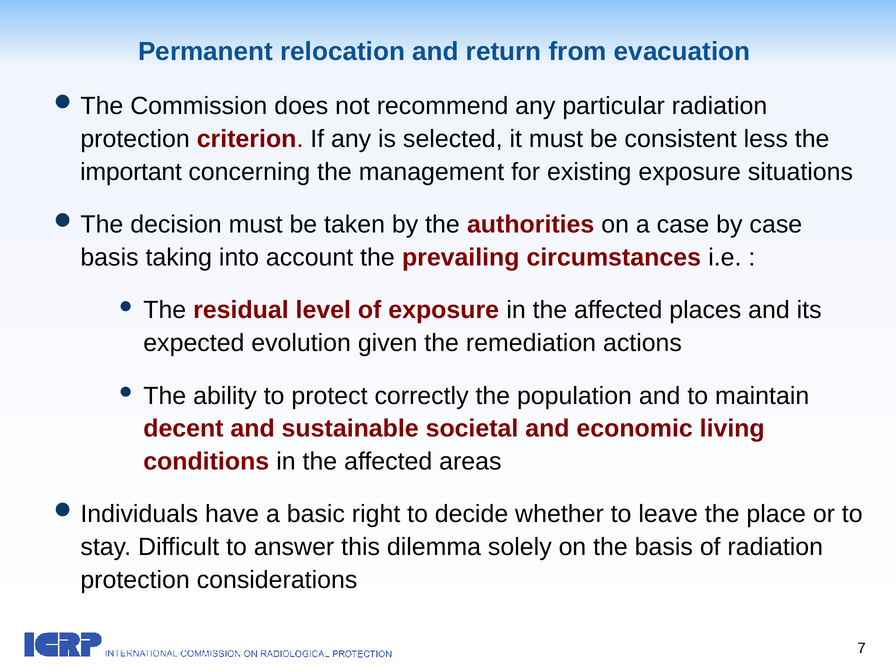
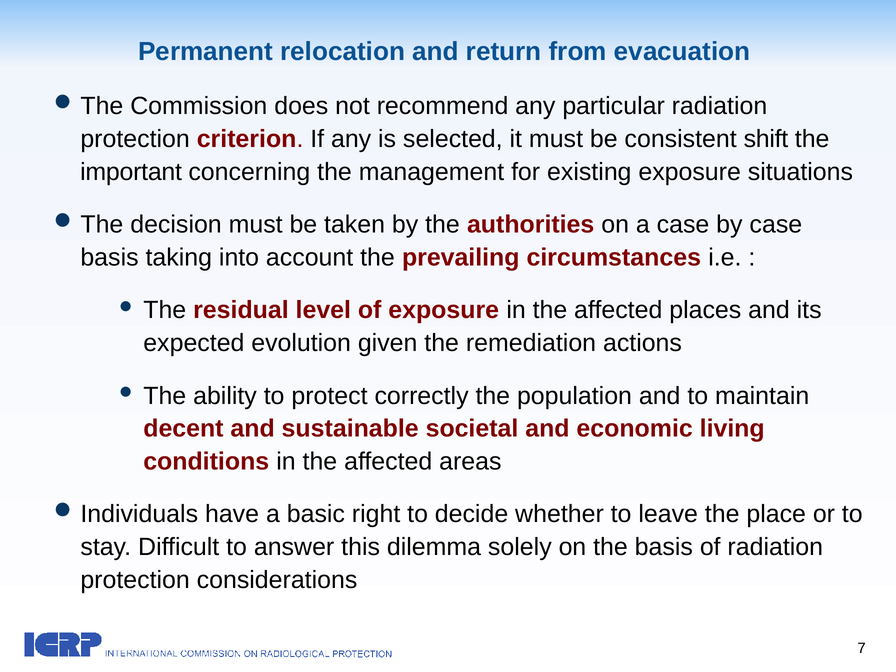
less: less -> shift (766, 139)
